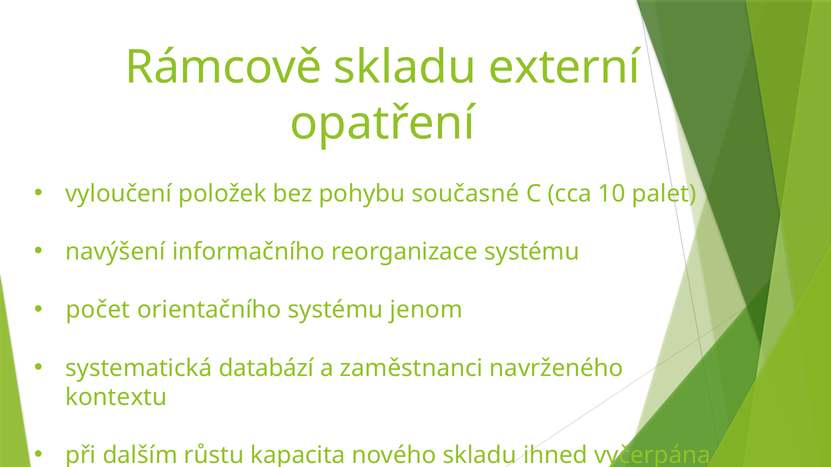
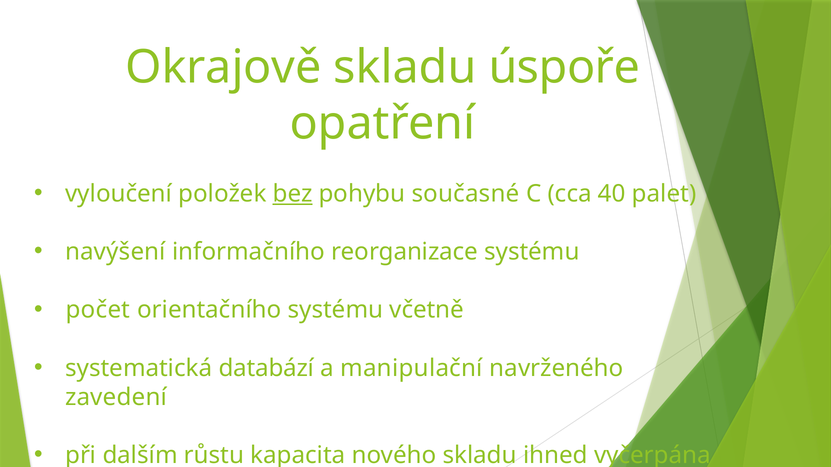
Rámcově: Rámcově -> Okrajově (223, 68)
externí: externí -> úspoře (564, 68)
bez underline: none -> present (293, 194)
10: 10 -> 40 (612, 194)
jenom: jenom -> včetně (427, 310)
zaměstnanci: zaměstnanci -> manipulační (411, 368)
kontextu: kontextu -> zavedení (116, 398)
